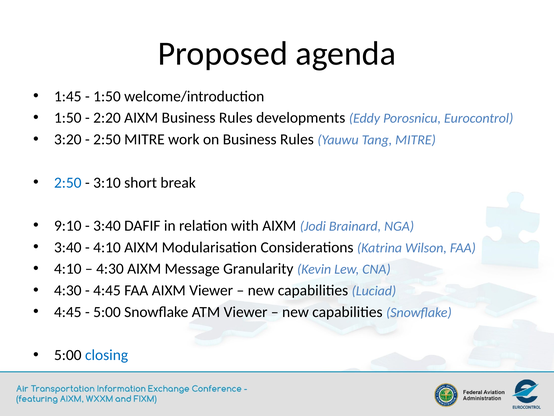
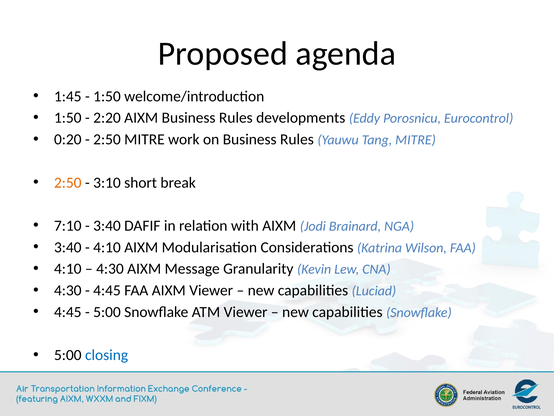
3:20: 3:20 -> 0:20 (68, 139)
2:50 colour: blue -> orange (68, 182)
9:10: 9:10 -> 7:10 (68, 225)
